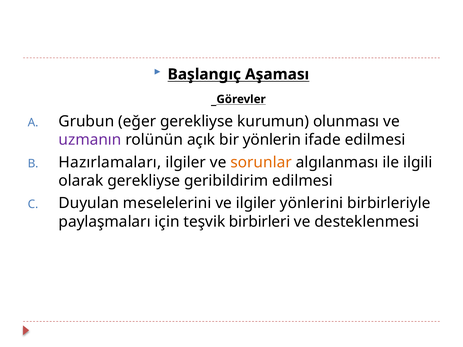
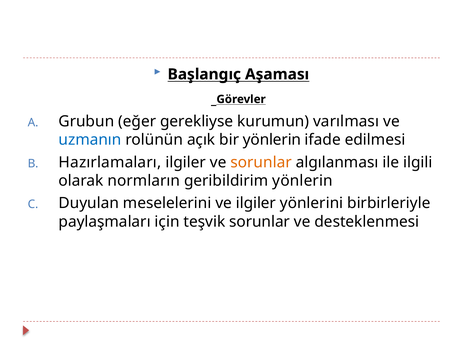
olunması: olunması -> varılması (346, 121)
uzmanın colour: purple -> blue (90, 140)
olarak gerekliyse: gerekliyse -> normların (144, 181)
geribildirim edilmesi: edilmesi -> yönlerin (303, 181)
teşvik birbirleri: birbirleri -> sorunlar (260, 222)
